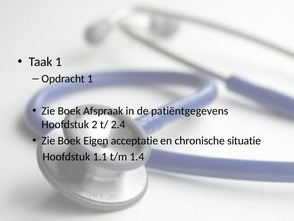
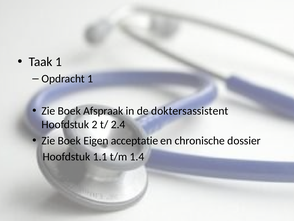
patiëntgegevens: patiëntgegevens -> doktersassistent (190, 111)
situatie: situatie -> dossier (244, 140)
